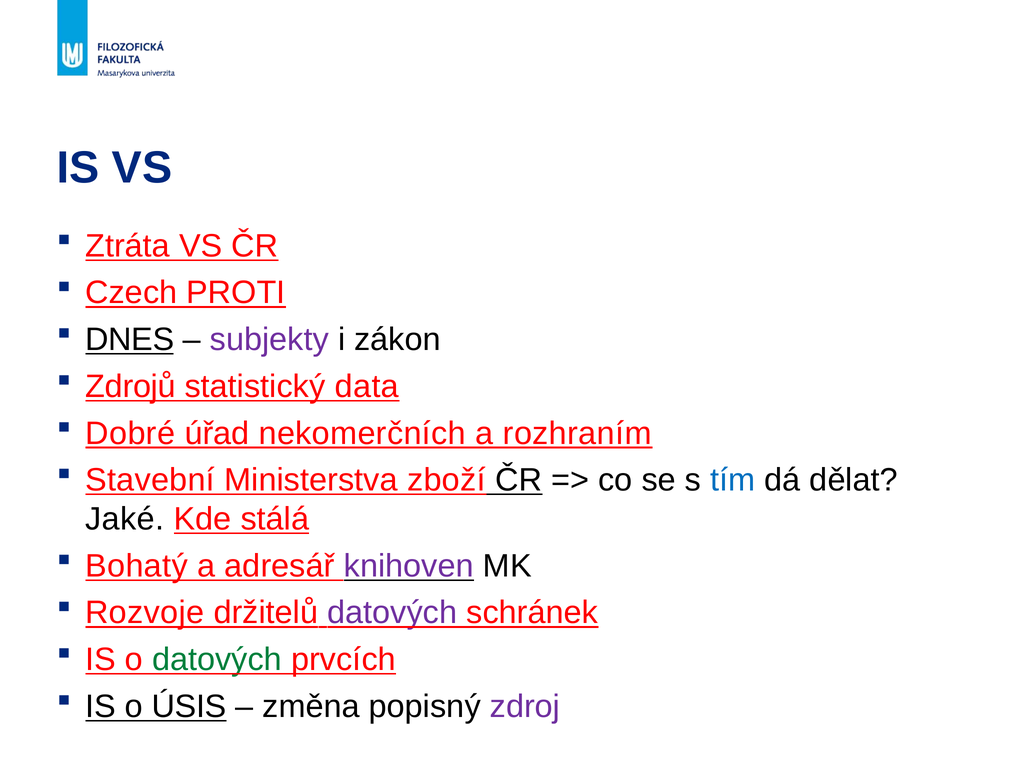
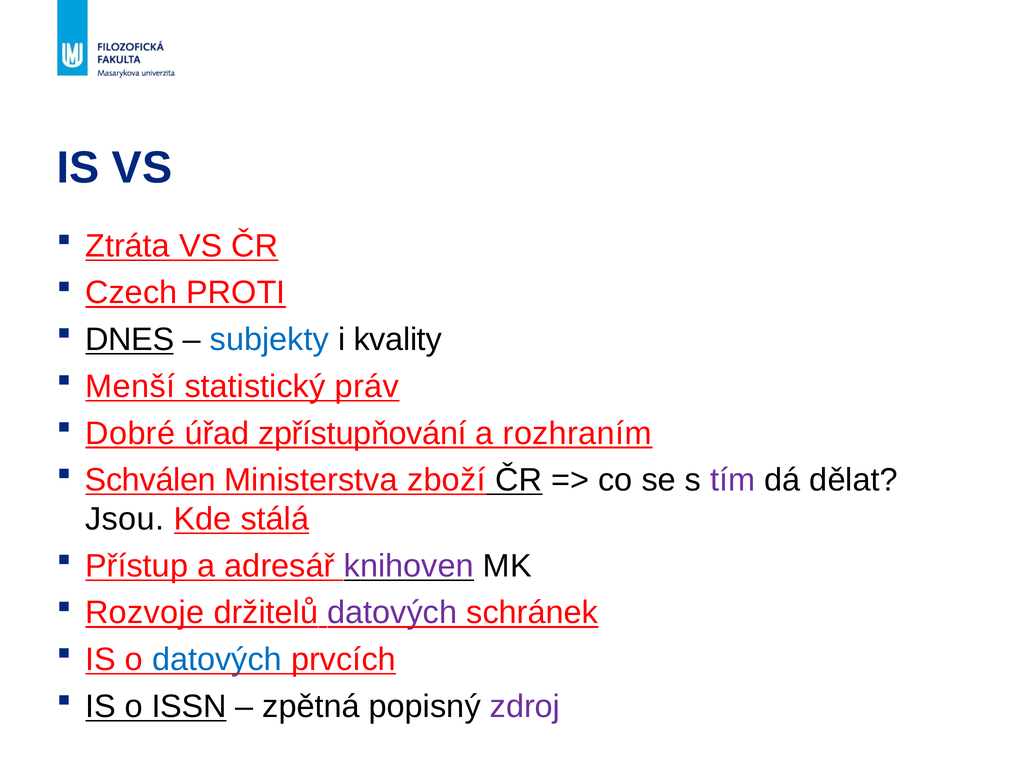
subjekty colour: purple -> blue (269, 340)
zákon: zákon -> kvality (398, 340)
Zdrojů: Zdrojů -> Menší (130, 387)
data: data -> práv (367, 387)
nekomerčních: nekomerčních -> zpřístupňování (363, 434)
Stavební: Stavební -> Schválen (150, 481)
tím colour: blue -> purple (733, 481)
Jaké: Jaké -> Jsou (125, 520)
Bohatý: Bohatý -> Přístup (137, 566)
datových colour: green -> blue (217, 660)
ÚSIS: ÚSIS -> ISSN (189, 707)
změna: změna -> zpětná (311, 707)
